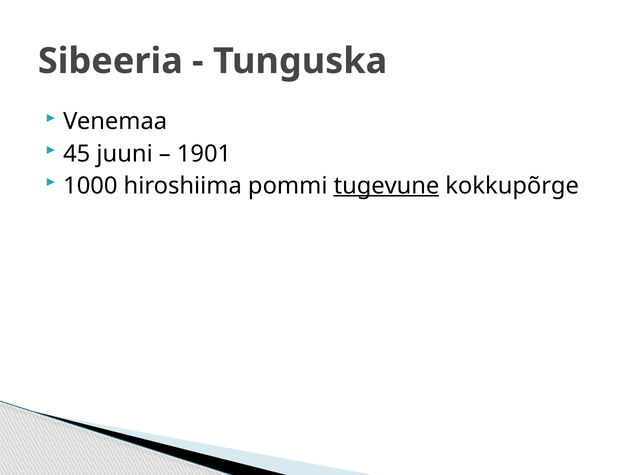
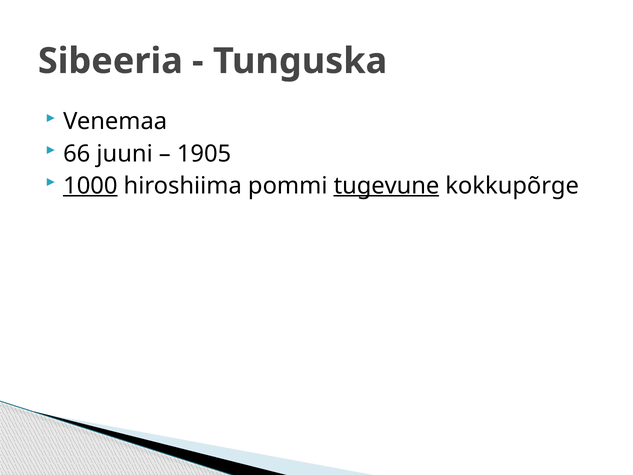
45: 45 -> 66 (77, 154)
1901: 1901 -> 1905 (204, 154)
1000 underline: none -> present (90, 186)
